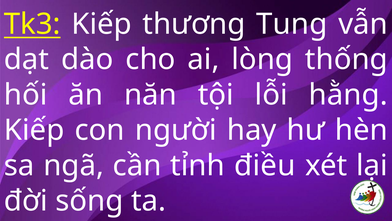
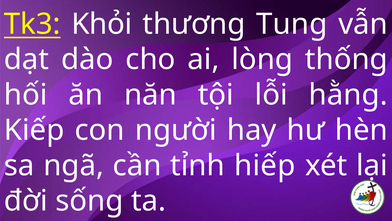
Tk3 Kiếp: Kiếp -> Khỏi (102, 24)
điều: điều -> hiếp (265, 165)
